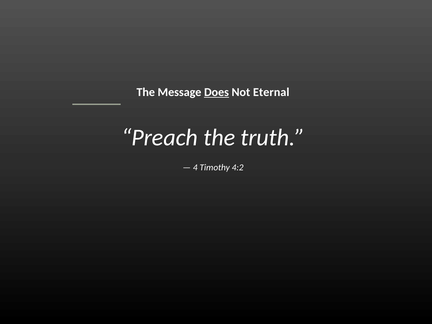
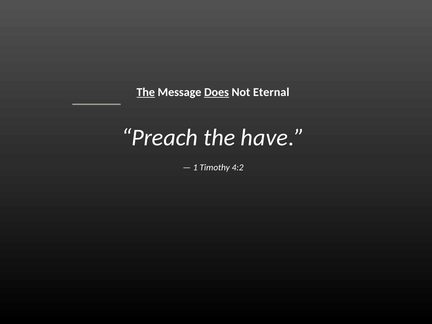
The underline: none -> present (146, 92)
truth: truth -> have (273, 138)
4: 4 -> 1 (195, 167)
